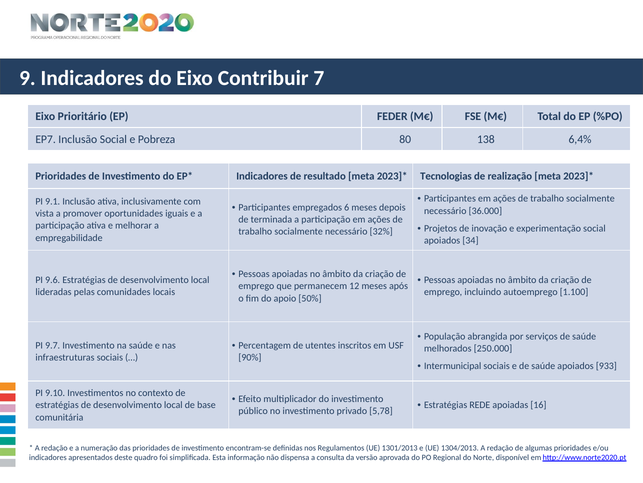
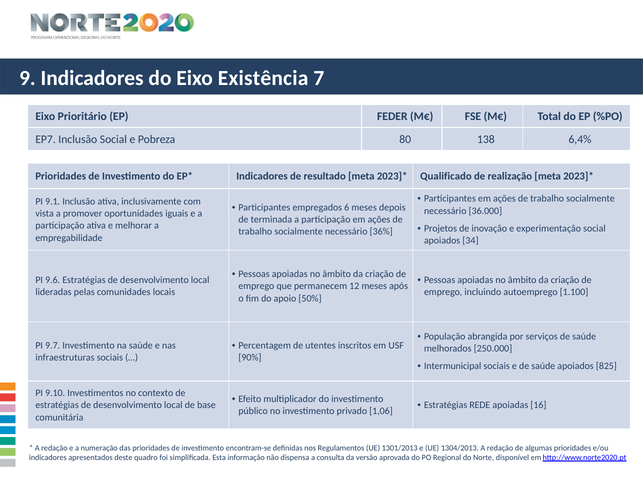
Contribuir: Contribuir -> Existência (263, 78)
Tecnologias: Tecnologias -> Qualificado (446, 176)
32%: 32% -> 36% (381, 231)
933: 933 -> 825 (606, 366)
5,78: 5,78 -> 1,06 (381, 411)
